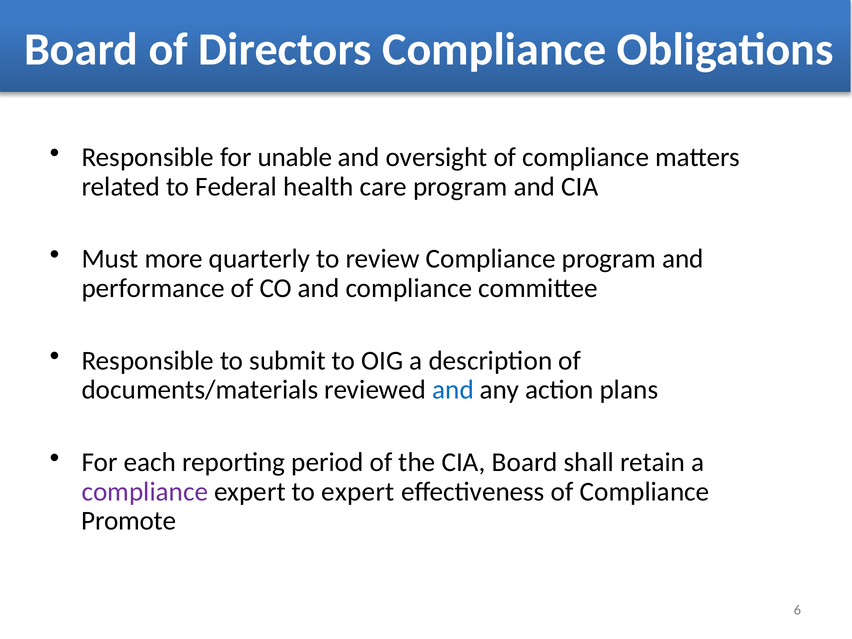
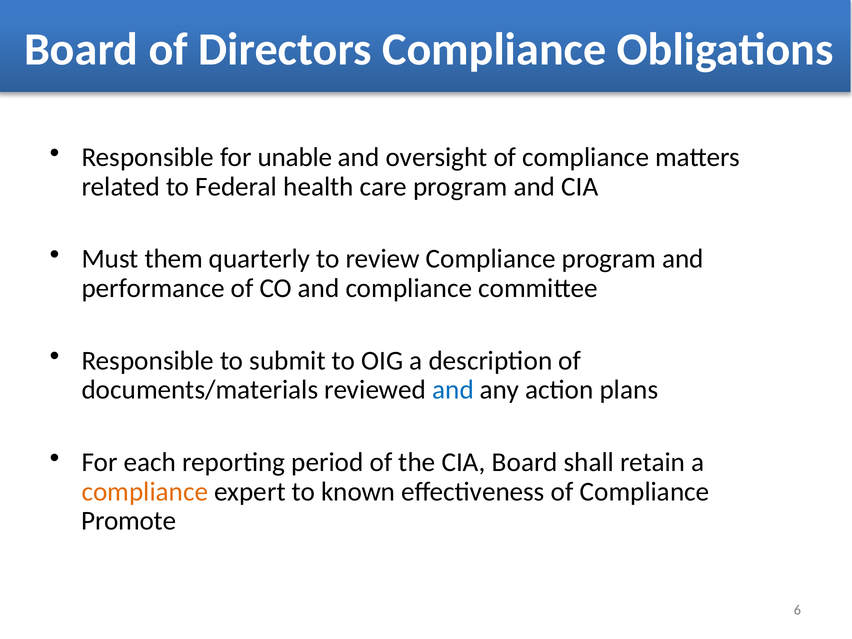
more: more -> them (174, 259)
compliance colour: purple -> orange (145, 492)
to expert: expert -> known (358, 492)
